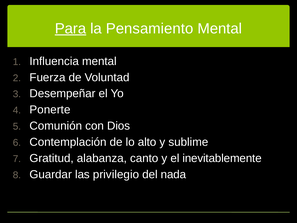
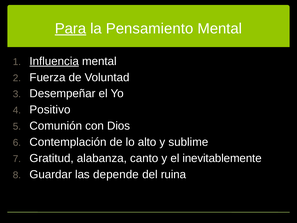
Influencia underline: none -> present (54, 61)
Ponerte: Ponerte -> Positivo (50, 110)
privilegio: privilegio -> depende (116, 174)
nada: nada -> ruina (173, 174)
